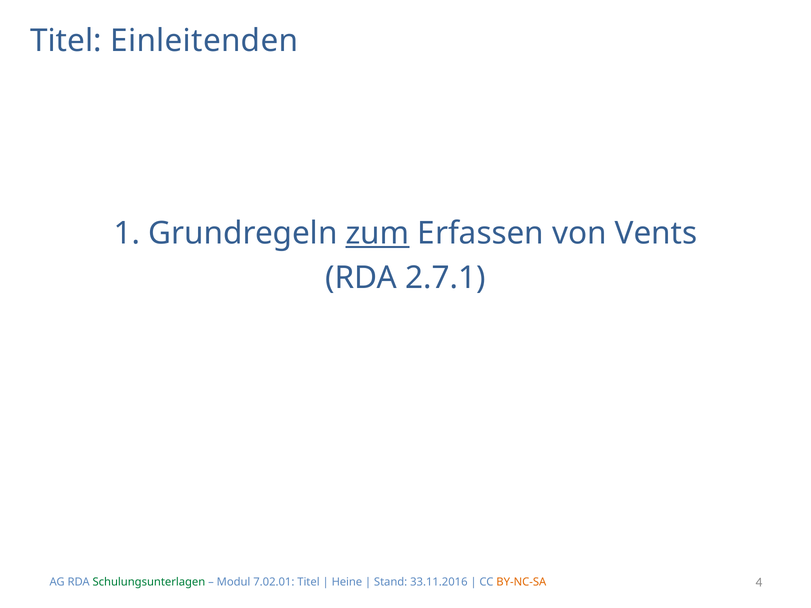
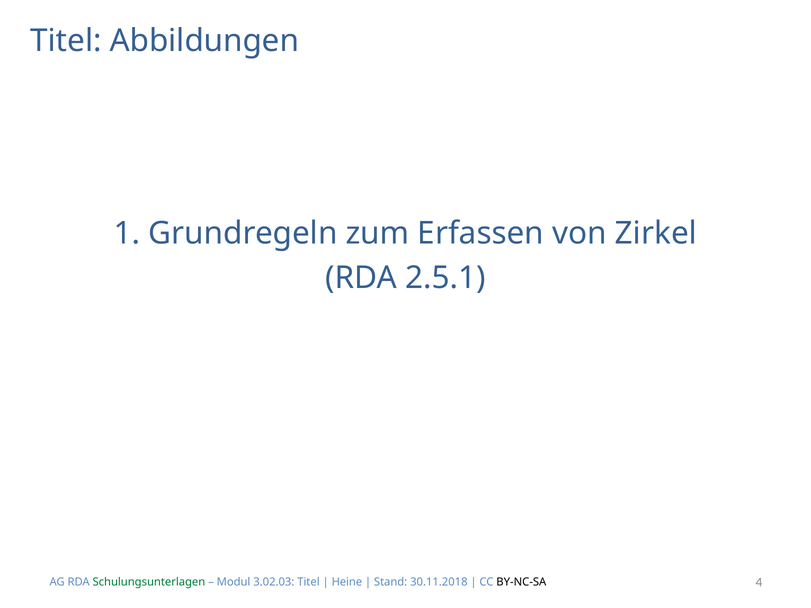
Einleitenden: Einleitenden -> Abbildungen (204, 41)
zum underline: present -> none (378, 234)
Vents: Vents -> Zirkel (656, 234)
2.7.1: 2.7.1 -> 2.5.1 (445, 278)
7.02.01: 7.02.01 -> 3.02.03 (274, 582)
33.11.2016: 33.11.2016 -> 30.11.2018 (439, 582)
BY-NC-SA colour: orange -> black (521, 582)
